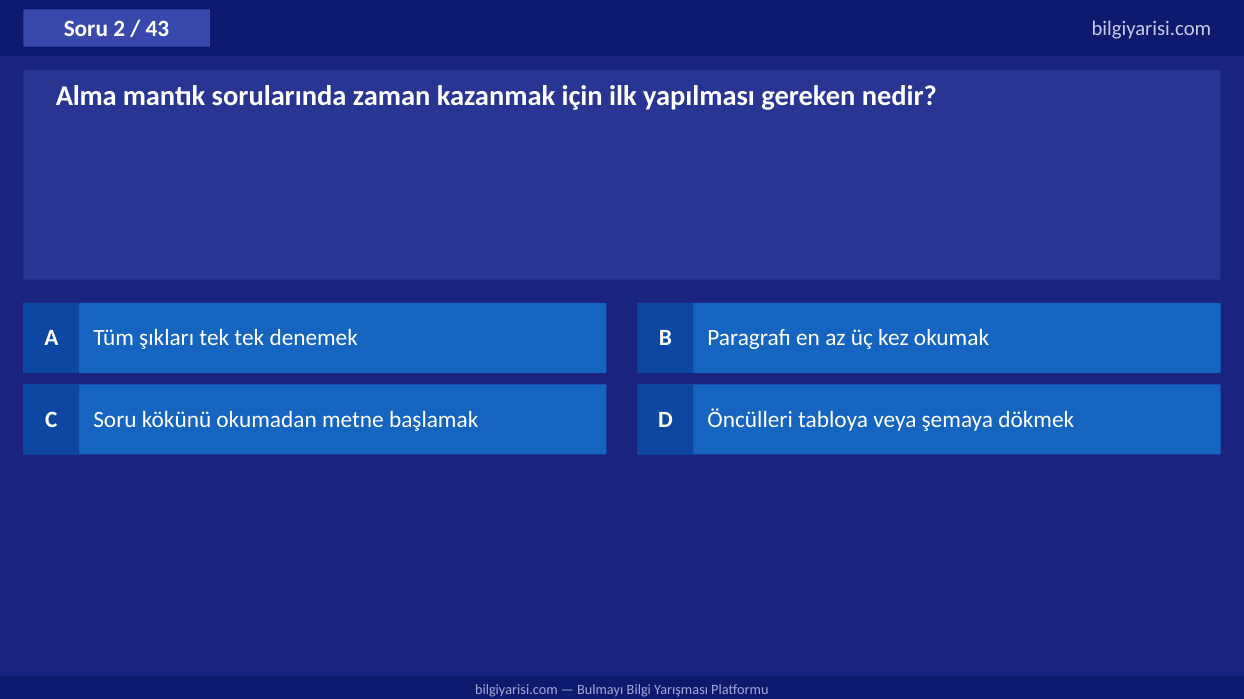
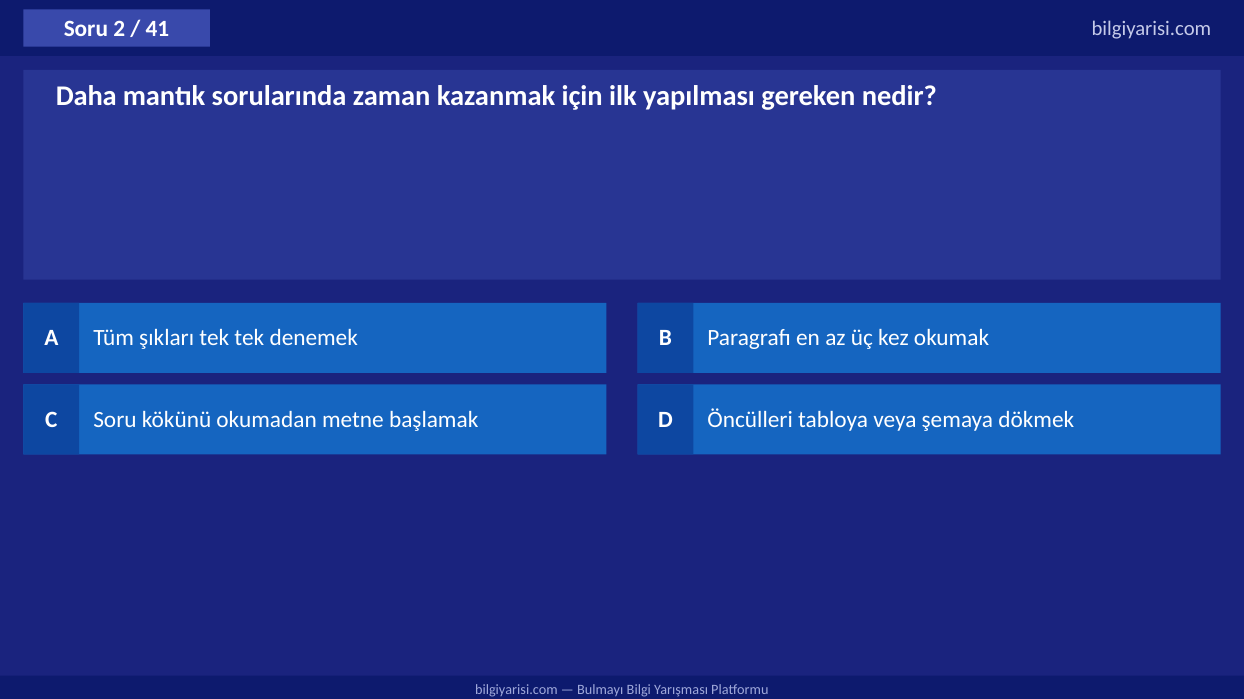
43: 43 -> 41 (157, 28)
Alma: Alma -> Daha (86, 96)
